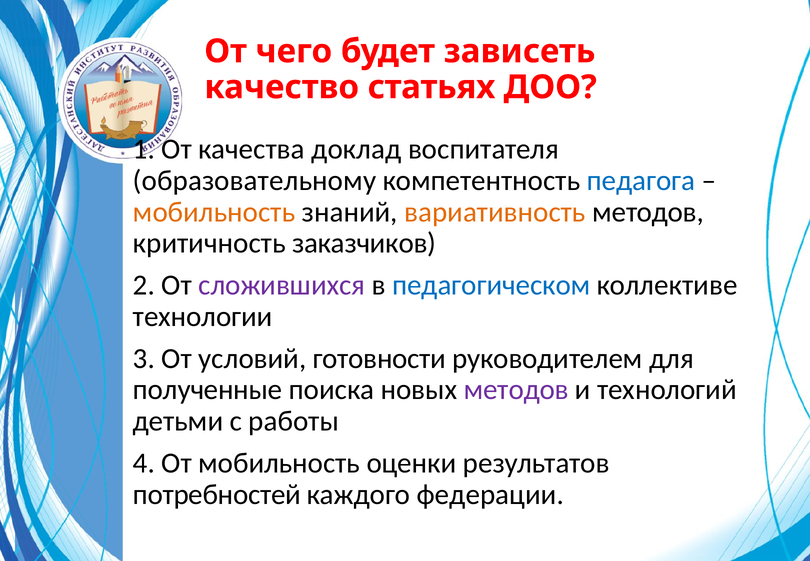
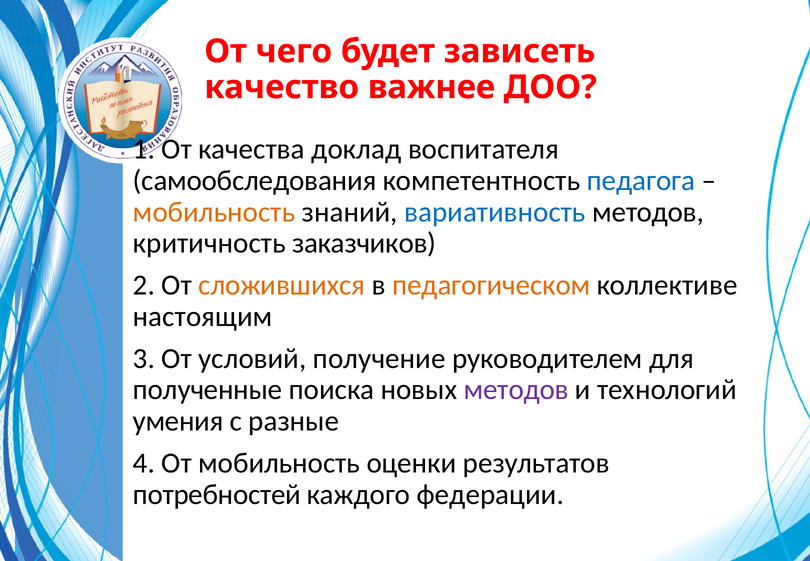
статьях: статьях -> важнее (431, 87)
образовательному: образовательному -> самообследования (255, 180)
вариативность colour: orange -> blue (495, 212)
сложившихся colour: purple -> orange (282, 285)
педагогическом colour: blue -> orange (491, 285)
технологии: технологии -> настоящим (203, 316)
готовности: готовности -> получение (379, 358)
детьми: детьми -> умения (178, 421)
работы: работы -> разные (294, 421)
